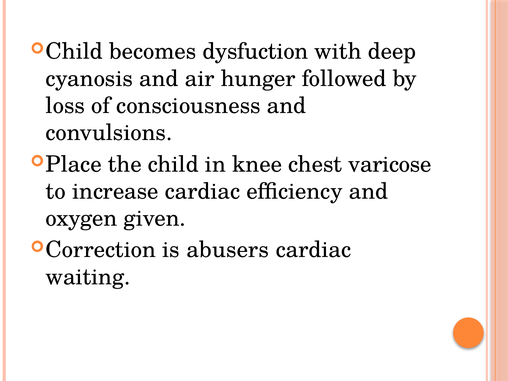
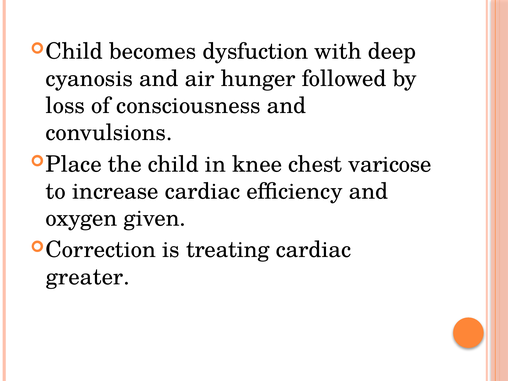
abusers: abusers -> treating (228, 250)
waiting: waiting -> greater (88, 277)
